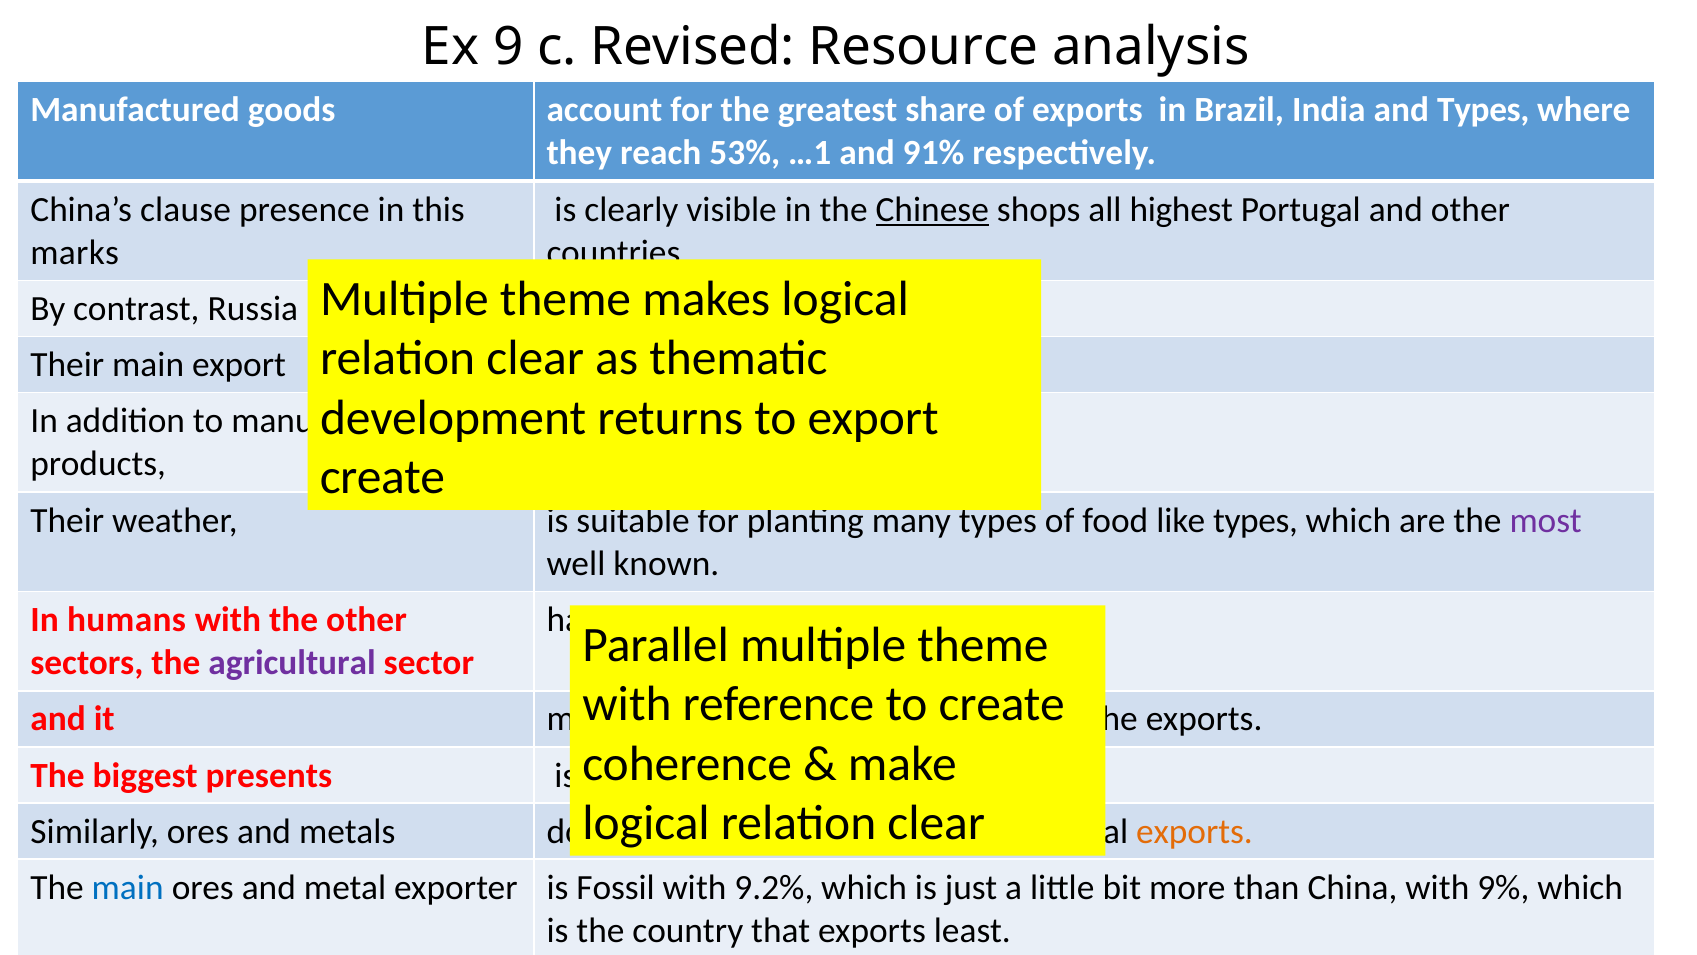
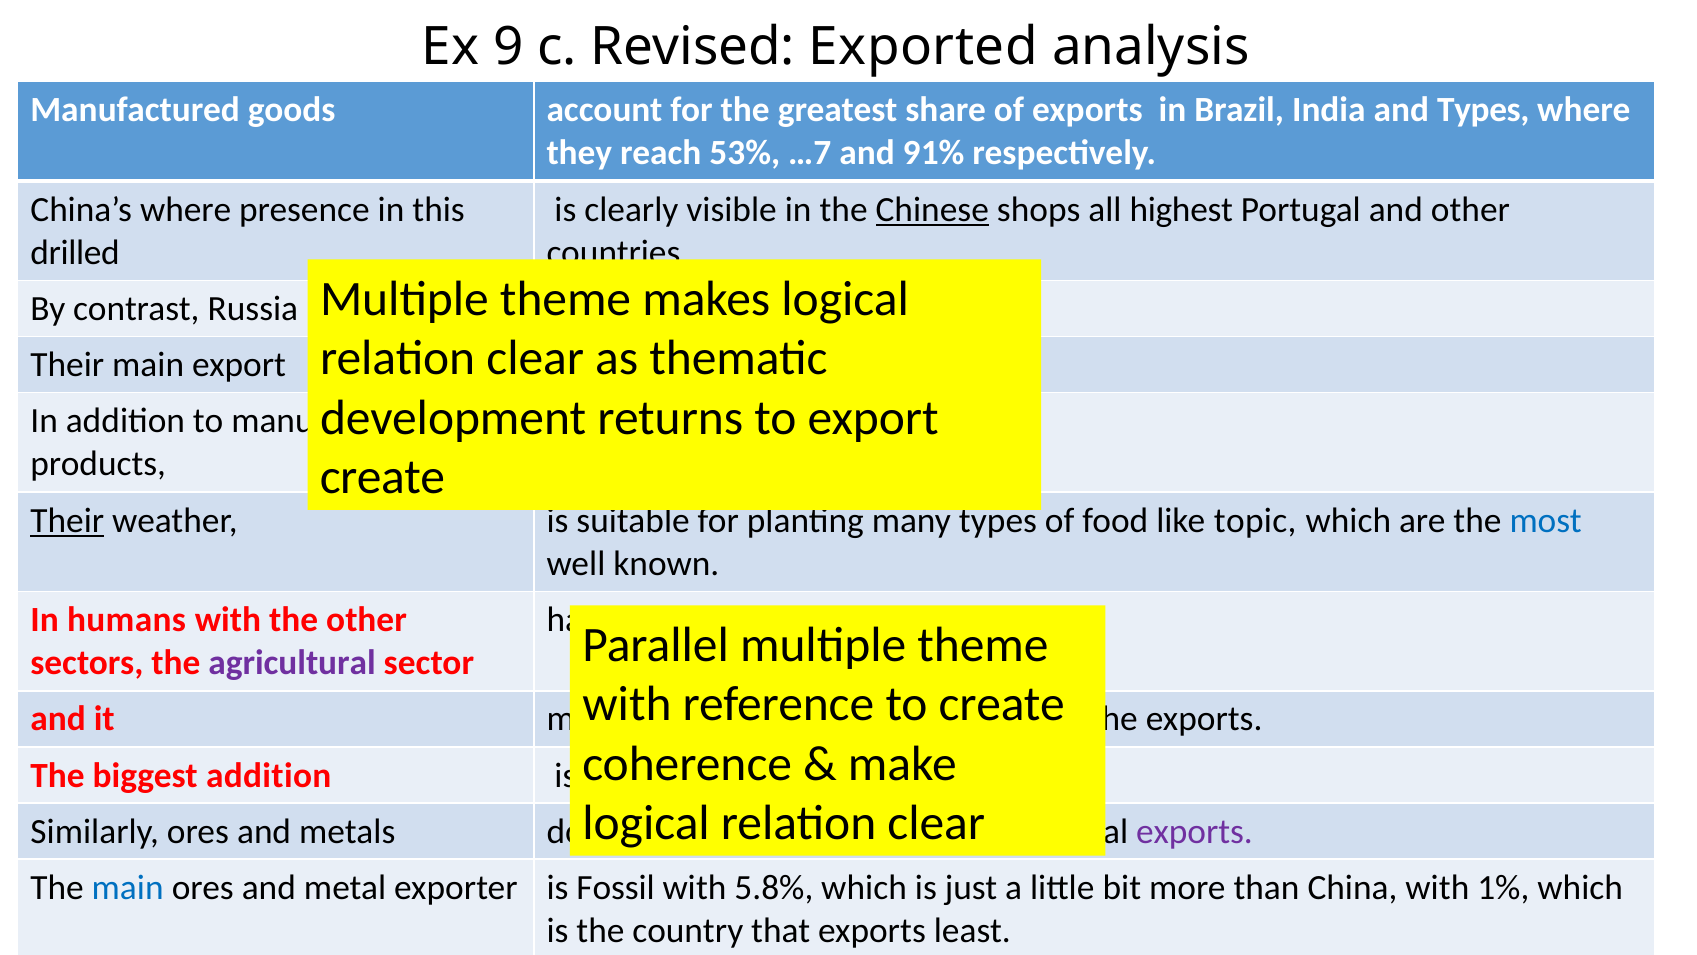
Resource: Resource -> Exported (923, 47)
…1: …1 -> …7 (810, 153)
China’s clause: clause -> where (186, 209)
marks: marks -> drilled (75, 253)
Their underline: none -> present (67, 520)
like types: types -> topic (1255, 520)
most colour: purple -> blue (1546, 520)
biggest presents: presents -> addition (269, 775)
exports colour: orange -> purple (1194, 831)
9.2%: 9.2% -> 5.8% (774, 887)
9%: 9% -> 1% (1503, 887)
